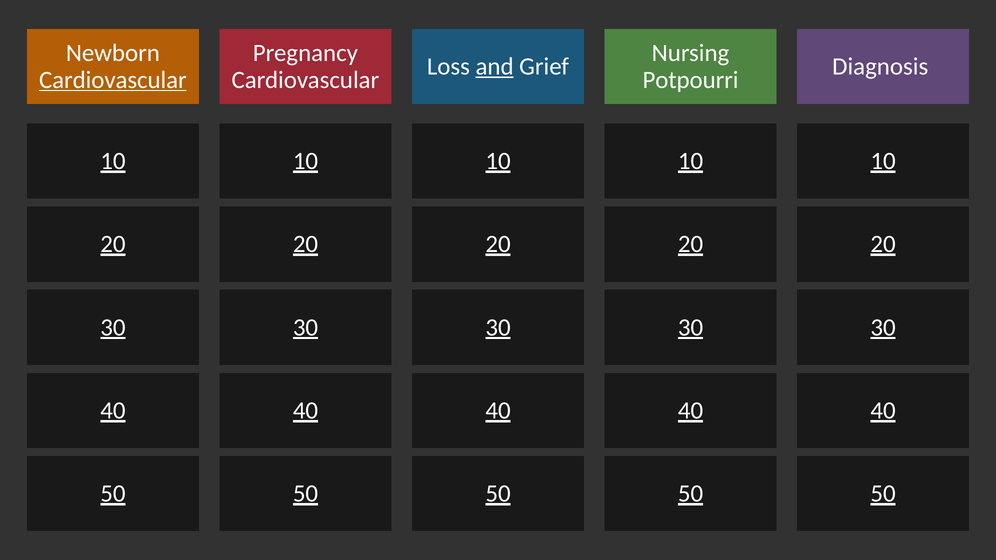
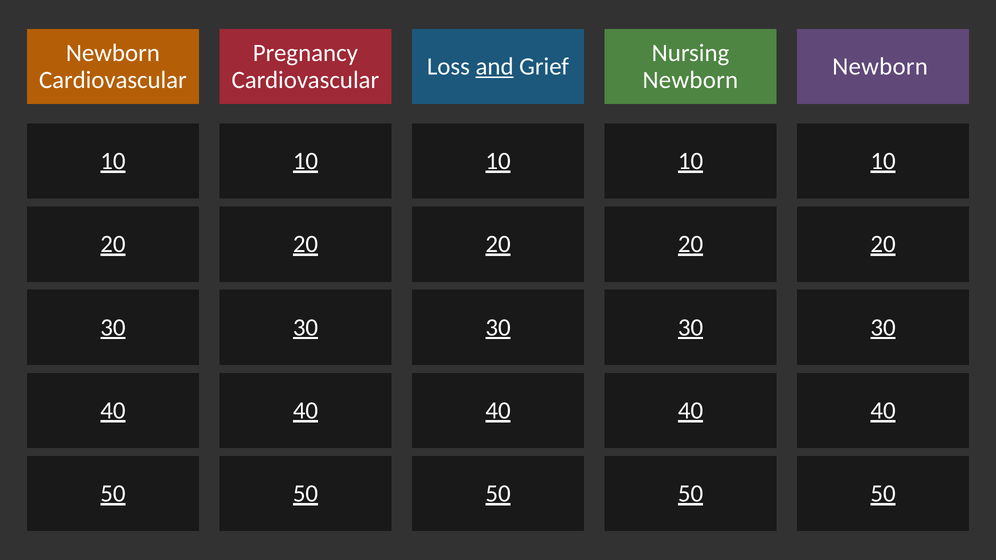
Diagnosis: Diagnosis -> Newborn (880, 66)
Cardiovascular underline: present -> none (113, 80)
Potpourri: Potpourri -> Newborn (690, 80)
